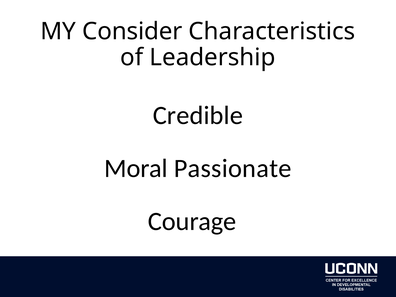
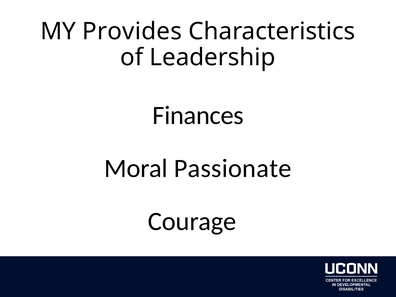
Consider: Consider -> Provides (132, 31)
Credible: Credible -> Finances (198, 115)
